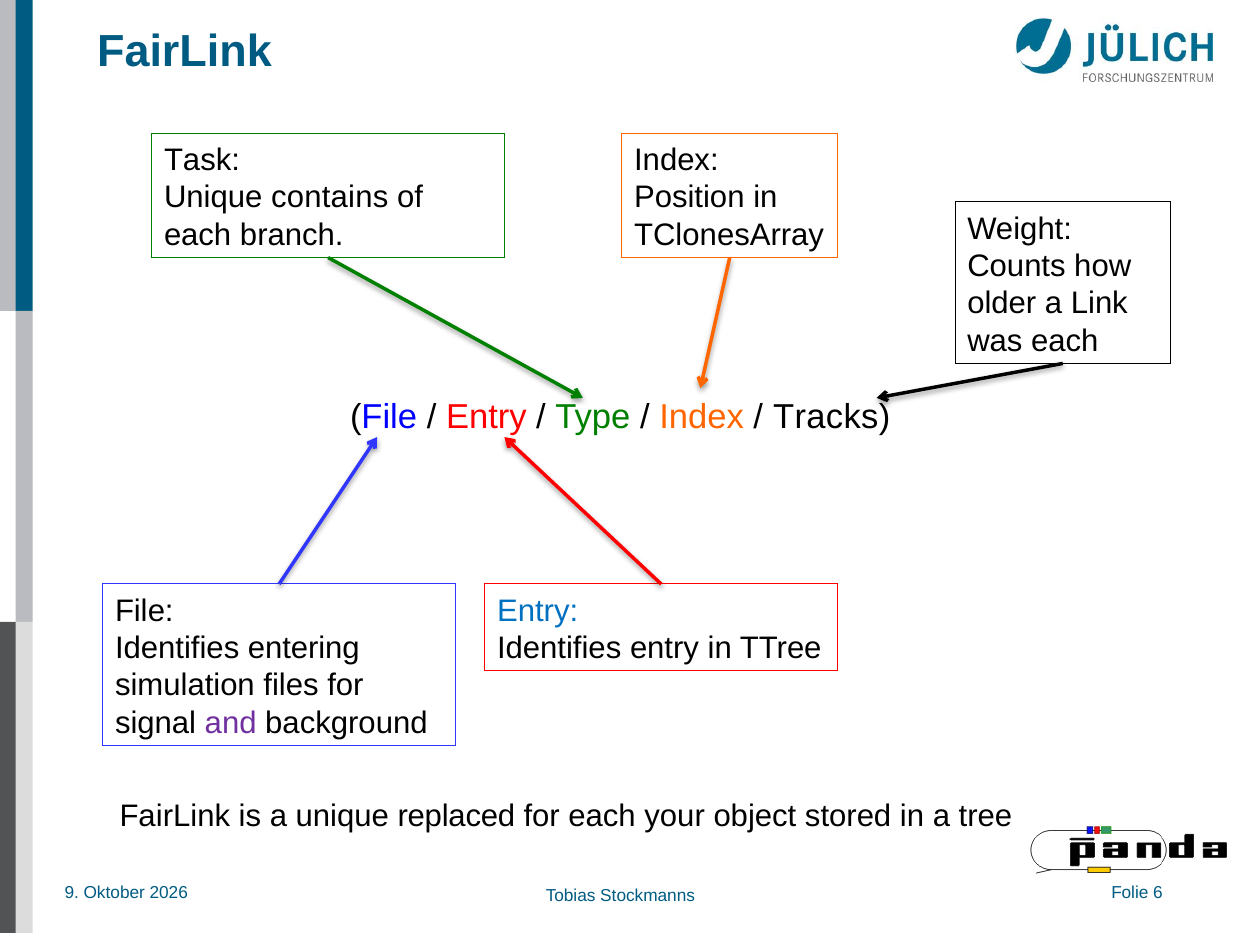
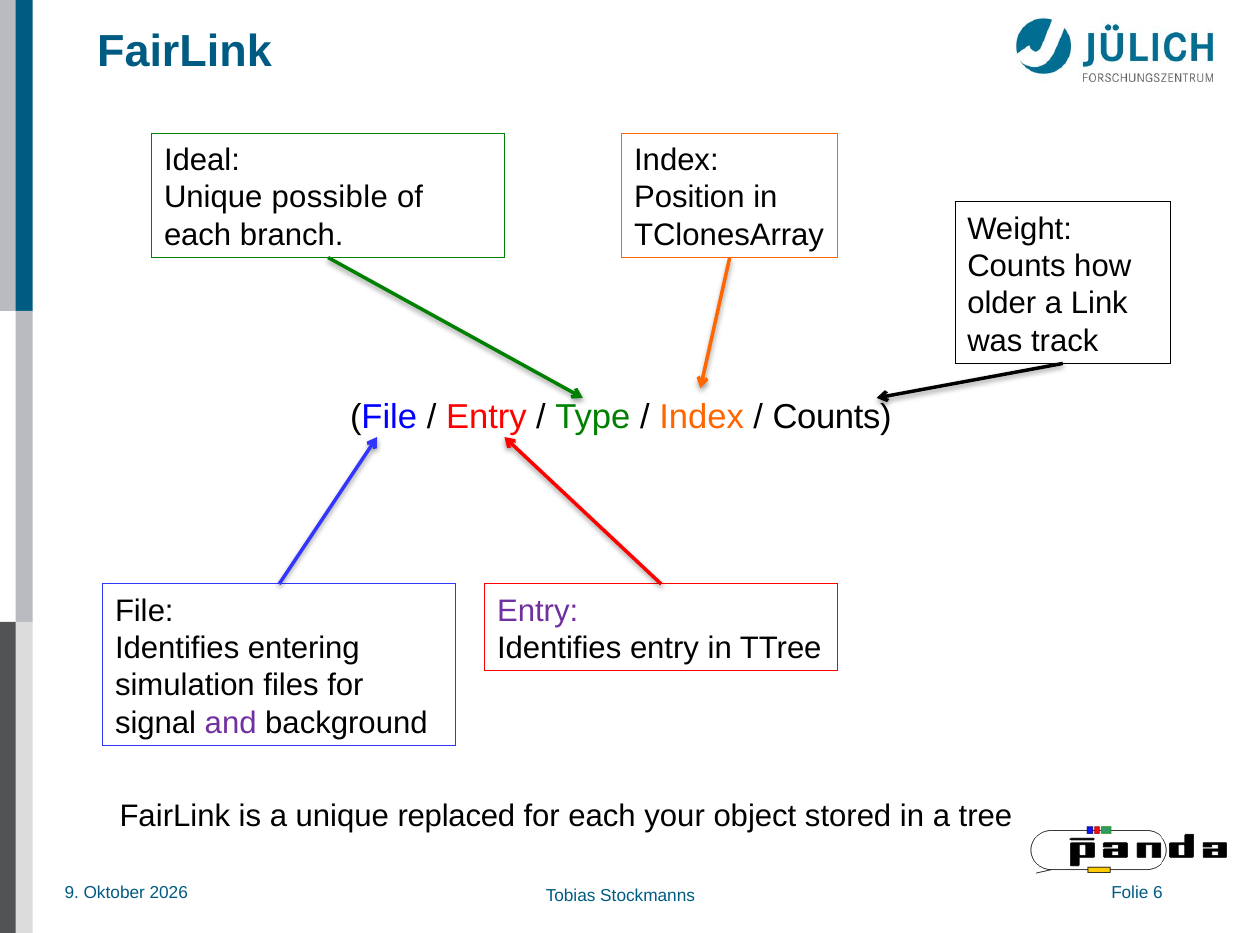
Task: Task -> Ideal (202, 160)
contains: contains -> possible (330, 198)
was each: each -> track (1065, 341)
Tracks: Tracks -> Counts (832, 417)
Entry colour: blue -> purple (538, 611)
